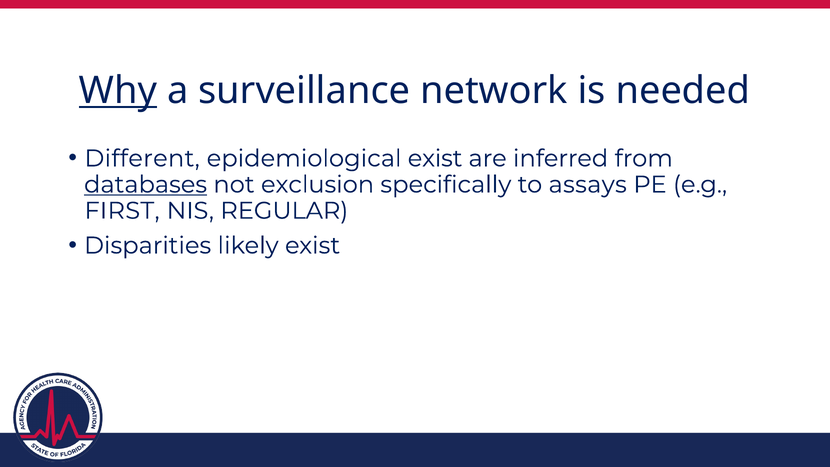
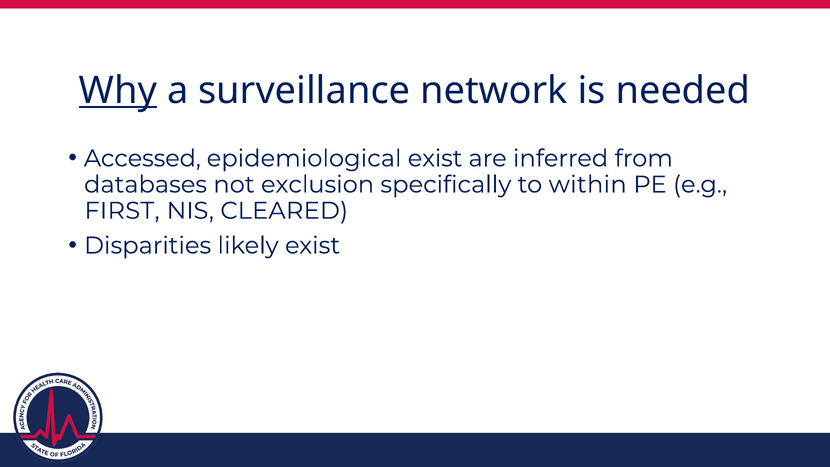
Different: Different -> Accessed (142, 158)
databases underline: present -> none (146, 185)
assays: assays -> within (588, 185)
REGULAR: REGULAR -> CLEARED (284, 211)
